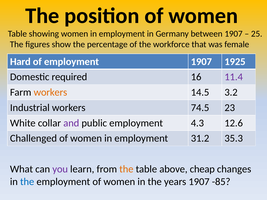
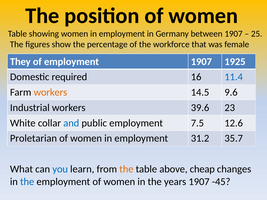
Hard: Hard -> They (20, 62)
11.4 colour: purple -> blue (234, 77)
3.2: 3.2 -> 9.6 (231, 92)
74.5: 74.5 -> 39.6 (200, 108)
and colour: purple -> blue (71, 123)
4.3: 4.3 -> 7.5 (197, 123)
Challenged: Challenged -> Proletarian (33, 139)
35.3: 35.3 -> 35.7 (234, 139)
you colour: purple -> blue (60, 169)
-85: -85 -> -45 (221, 182)
